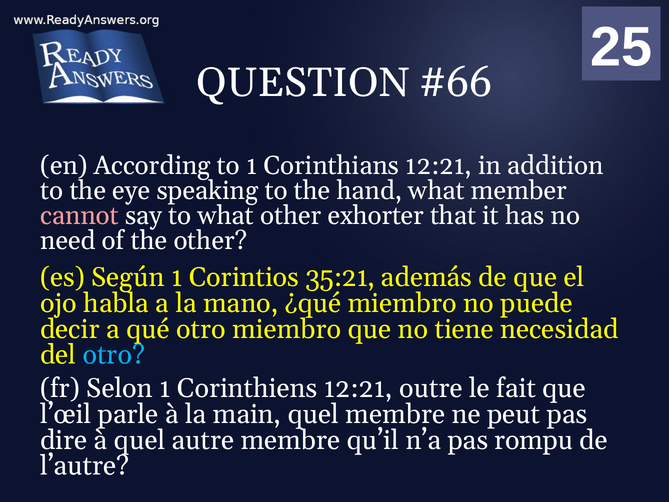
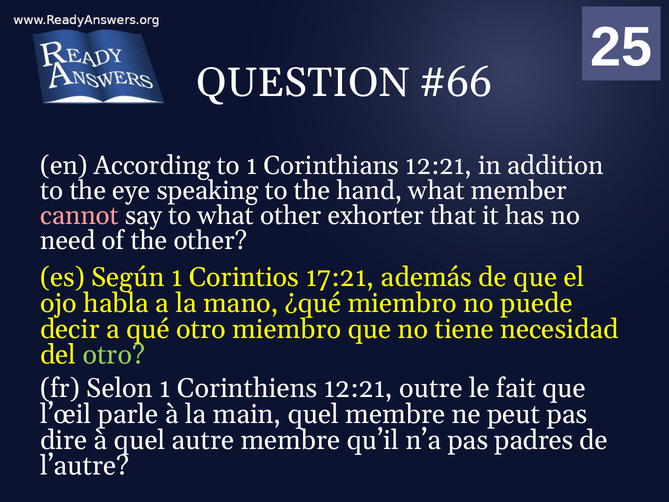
35:21: 35:21 -> 17:21 (340, 277)
otro colour: light blue -> light green (114, 355)
rompu: rompu -> padres (534, 440)
